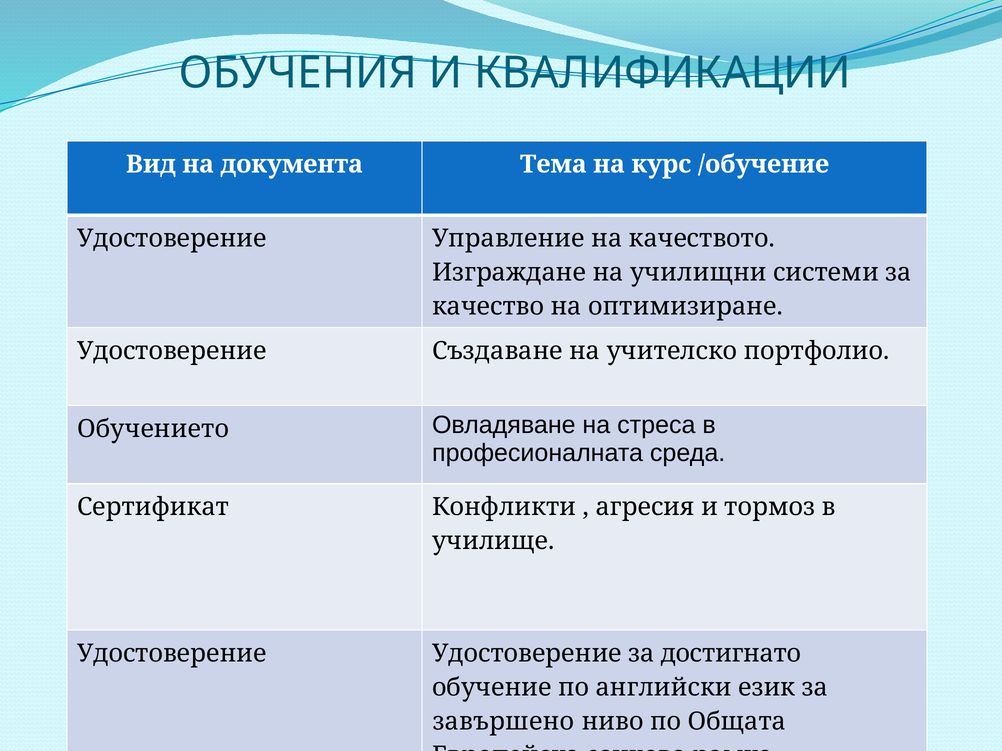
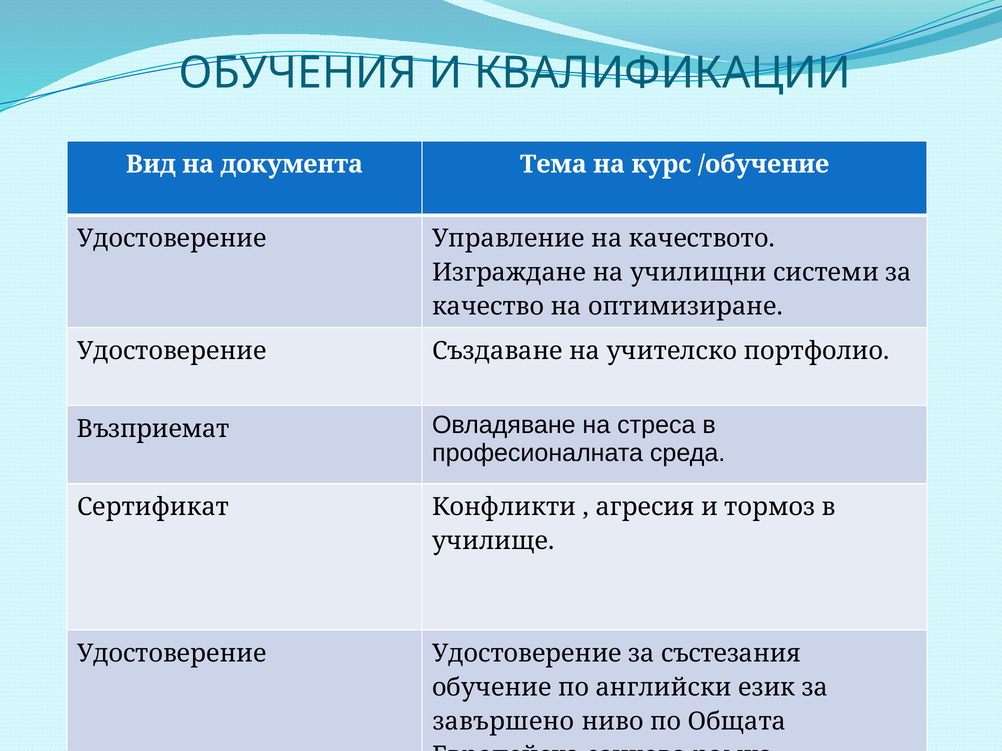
Обучението: Обучението -> Възприемат (153, 429)
достигнато: достигнато -> състезания (731, 654)
